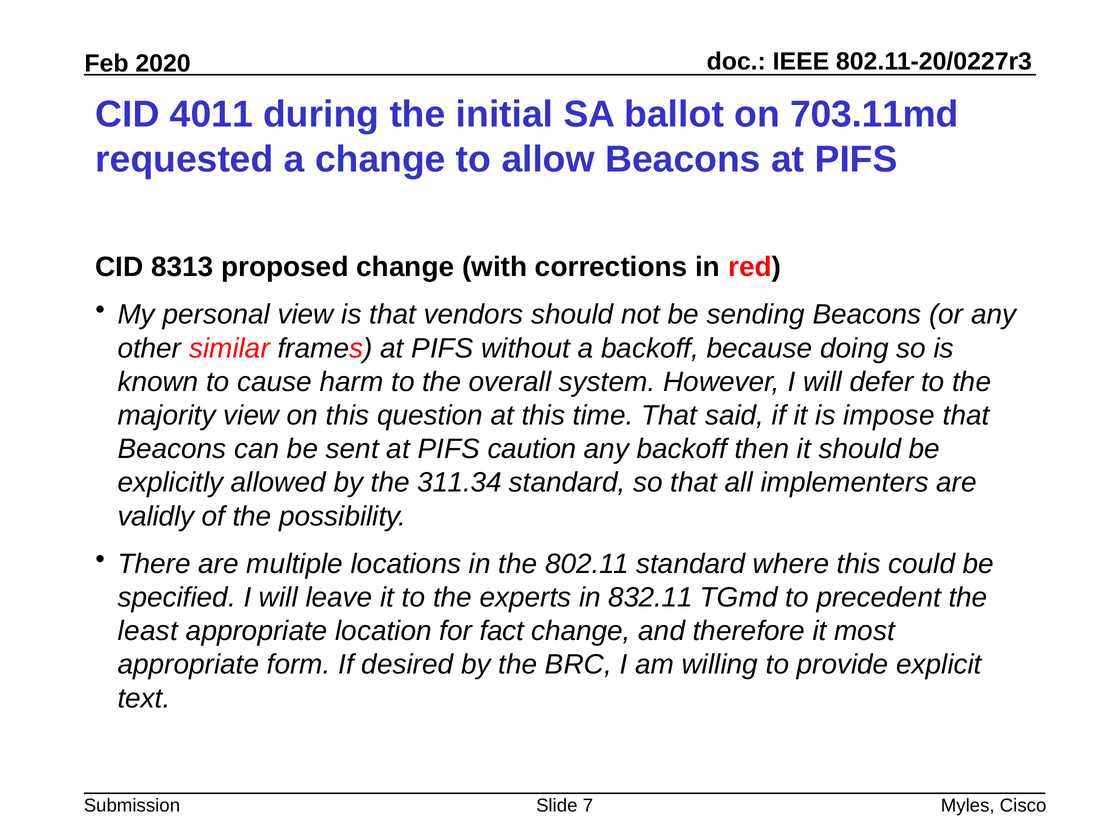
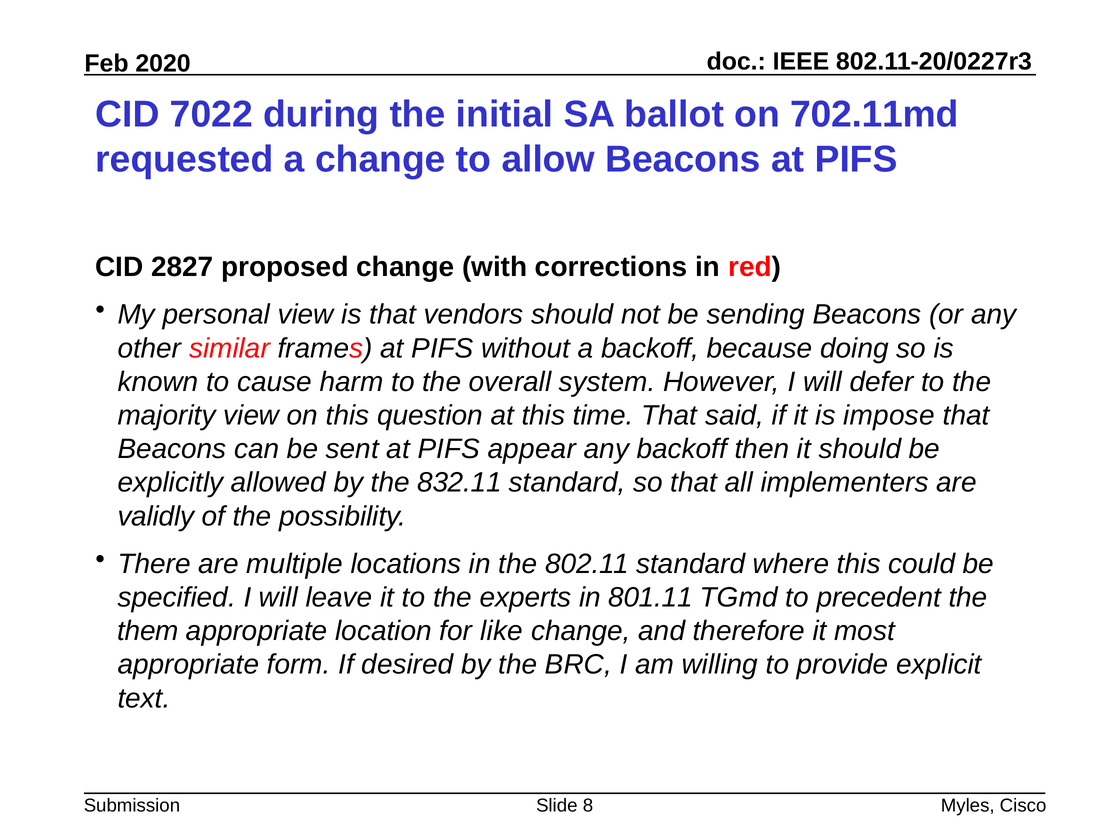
4011: 4011 -> 7022 (211, 115)
703.11md: 703.11md -> 702.11md (874, 115)
8313: 8313 -> 2827 (182, 267)
caution: caution -> appear (532, 449)
311.34: 311.34 -> 832.11 (460, 483)
832.11: 832.11 -> 801.11 (651, 597)
least: least -> them (148, 631)
fact: fact -> like (501, 631)
7: 7 -> 8 (588, 806)
